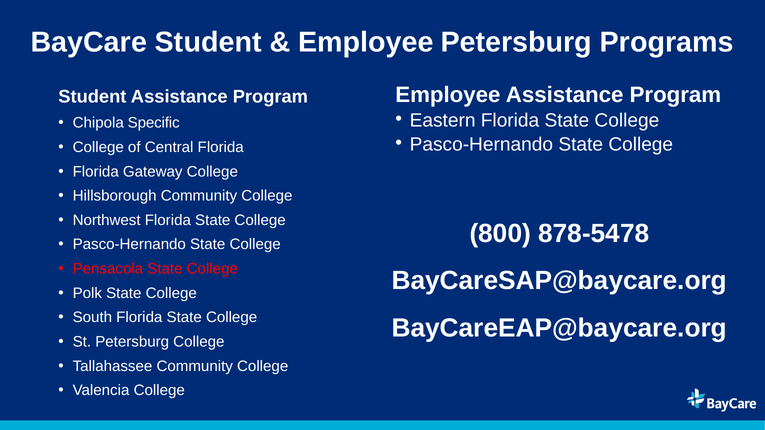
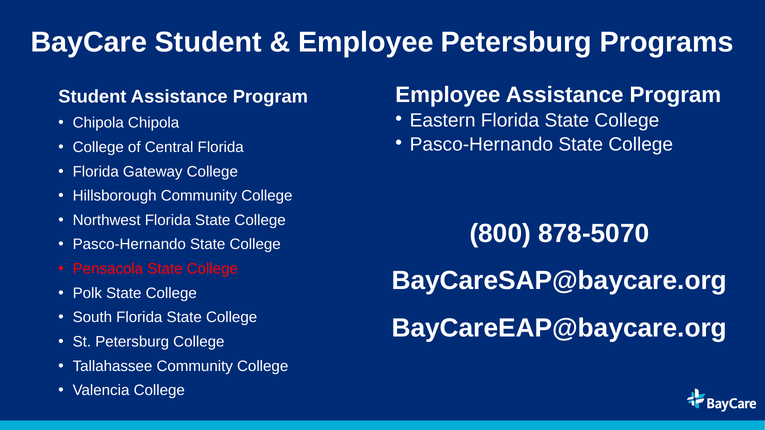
Chipola Specific: Specific -> Chipola (154, 123)
878-5478: 878-5478 -> 878-5070 (594, 234)
